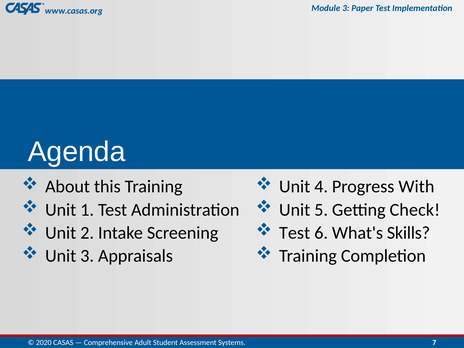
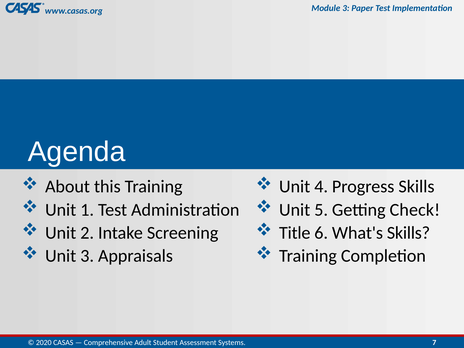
Progress With: With -> Skills (416, 187)
Test: Test -> Title (295, 233)
